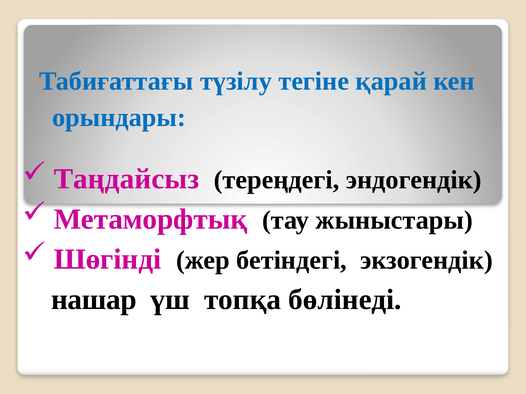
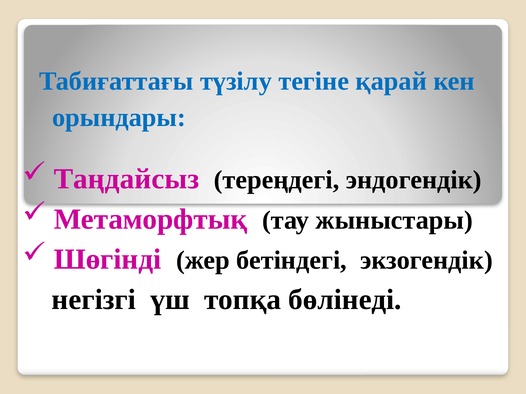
нашар: нашар -> негізгі (94, 300)
